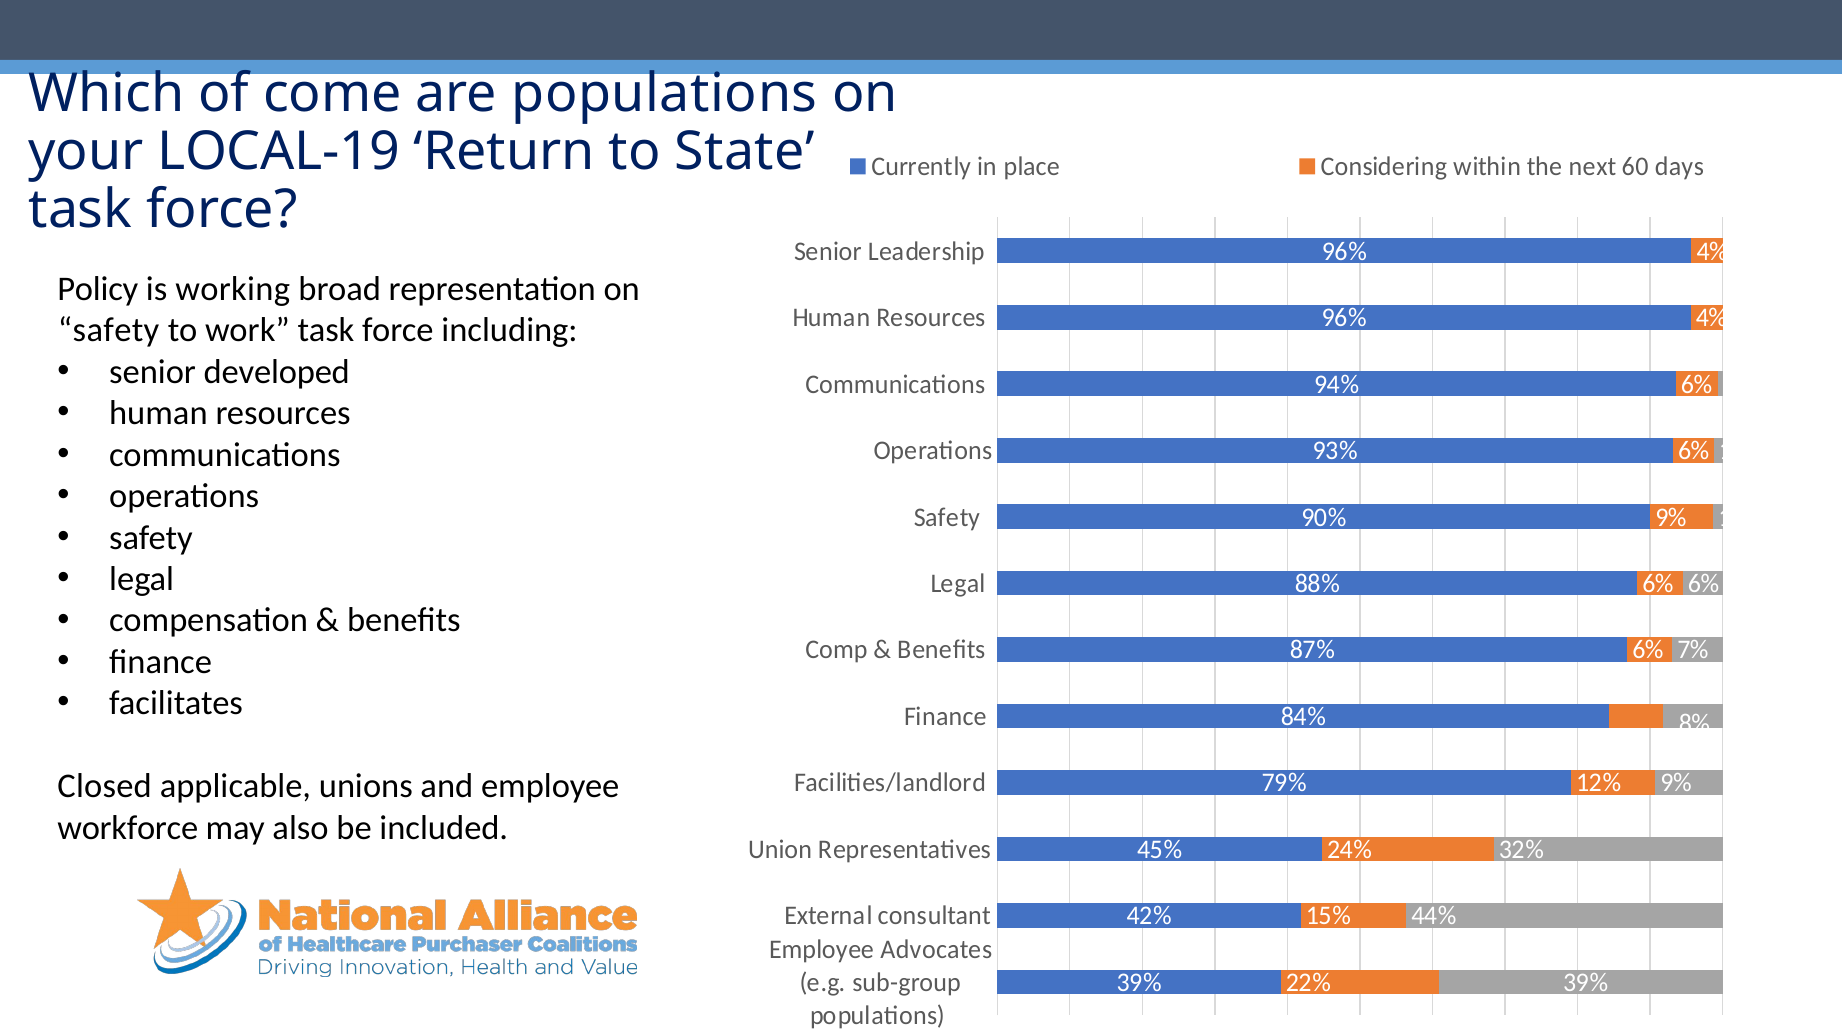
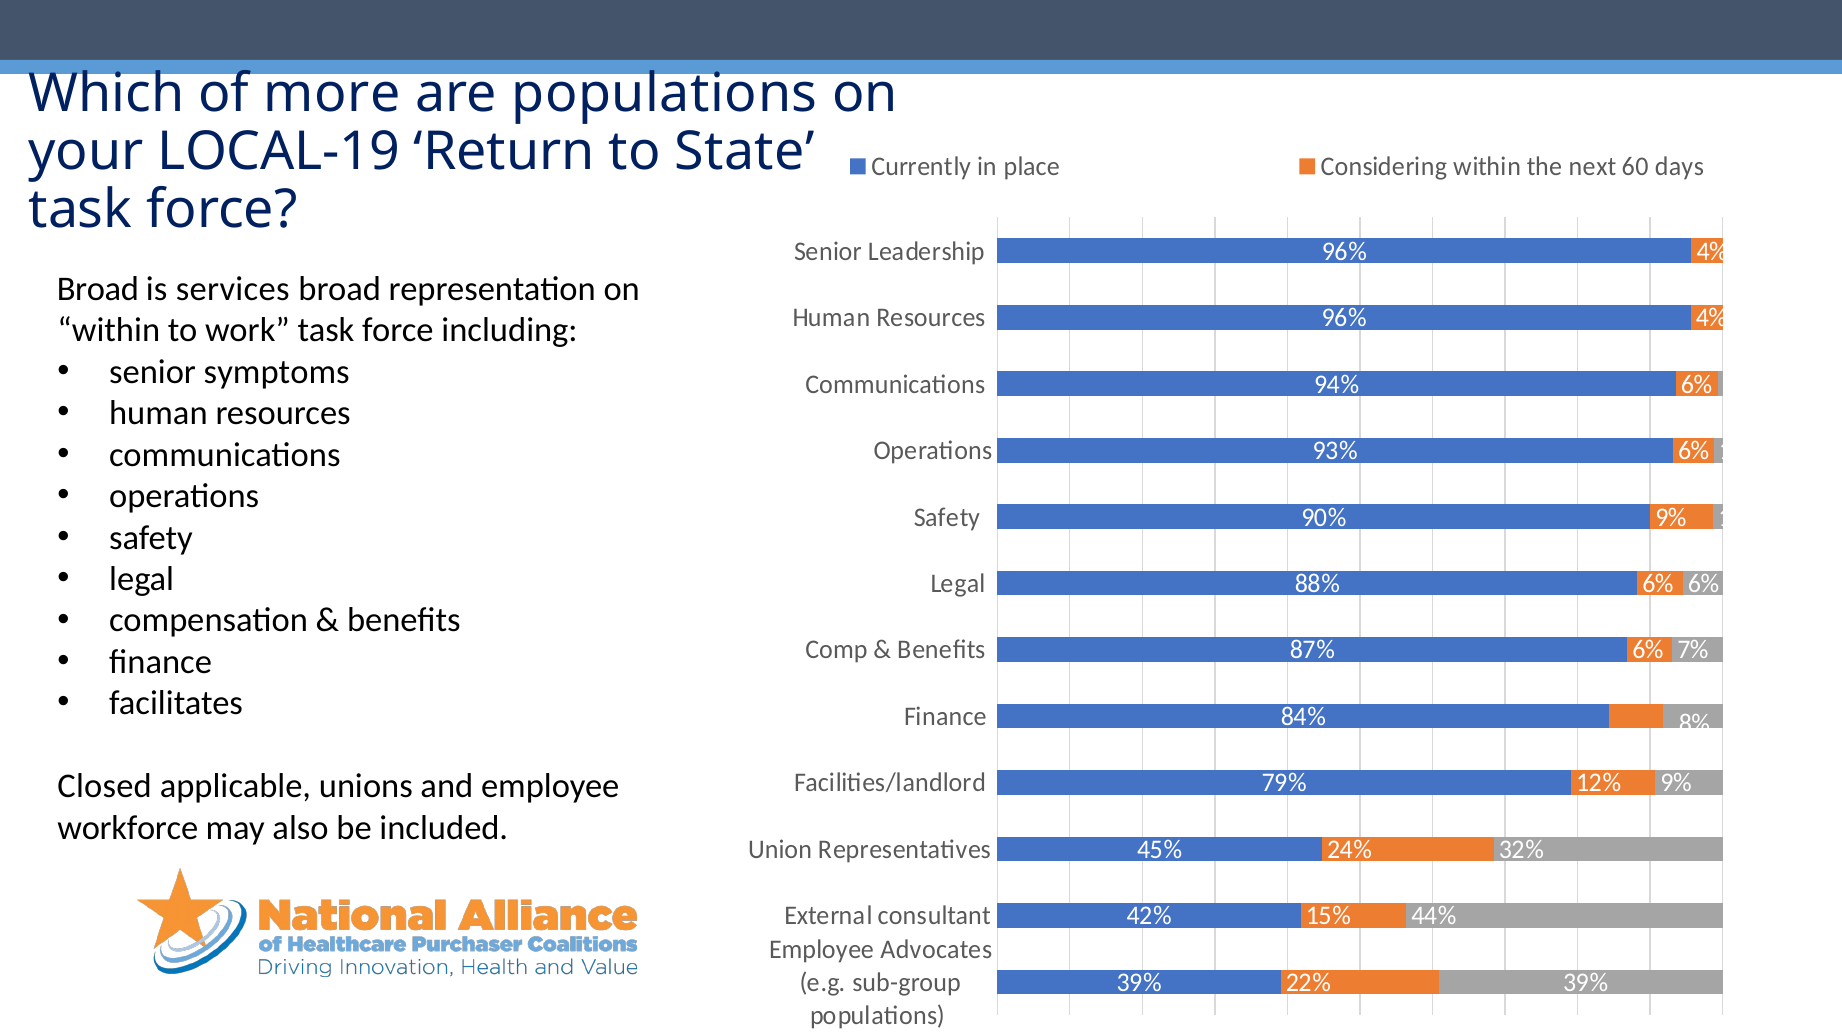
come: come -> more (332, 94)
Policy: Policy -> Broad (98, 289)
working: working -> services (233, 289)
safety: safety -> within (109, 330)
developed: developed -> symptoms (277, 372)
